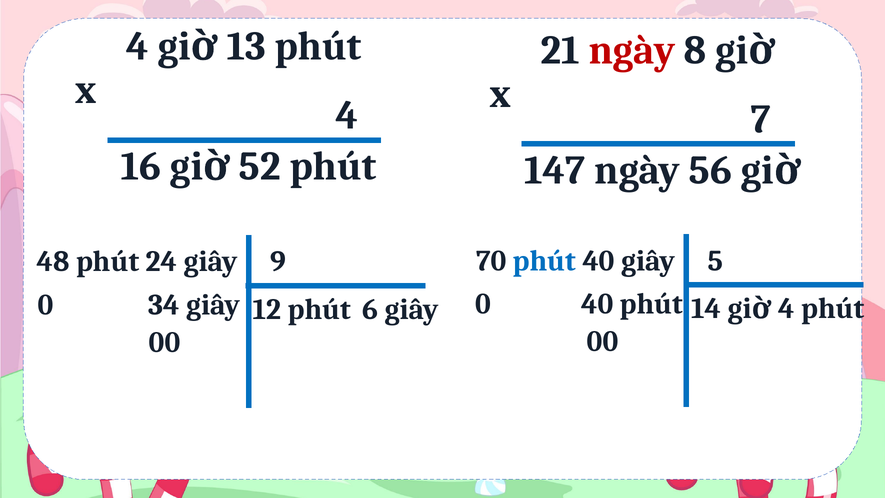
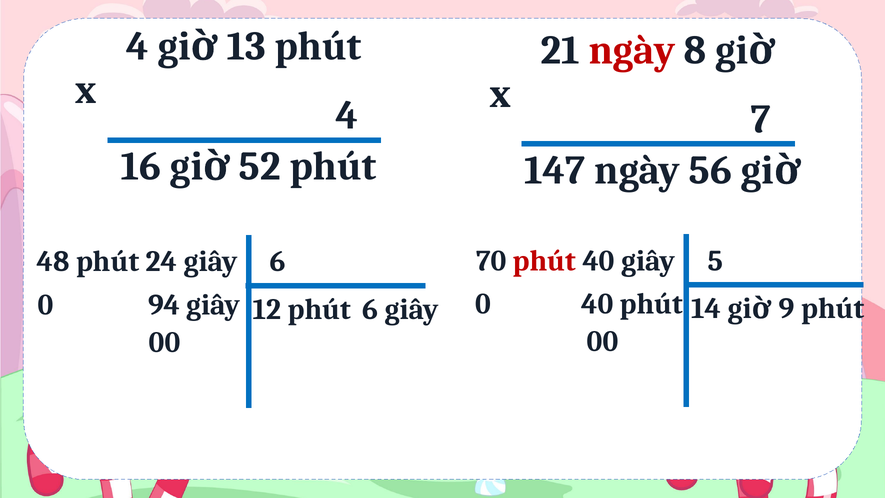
phút colour: blue -> red (544, 261)
24 giây 9: 9 -> 6 (278, 262)
phút 4: 4 -> 9 (786, 309)
34: 34 -> 94 (164, 305)
